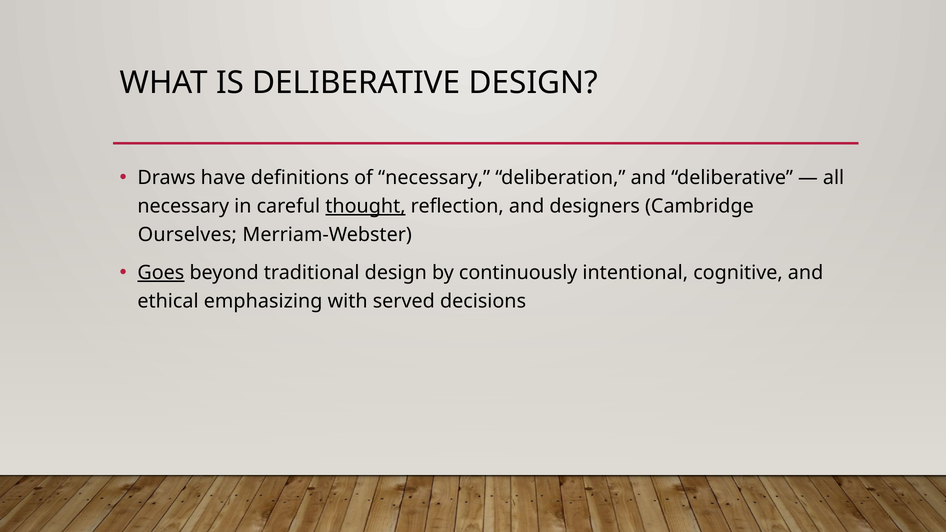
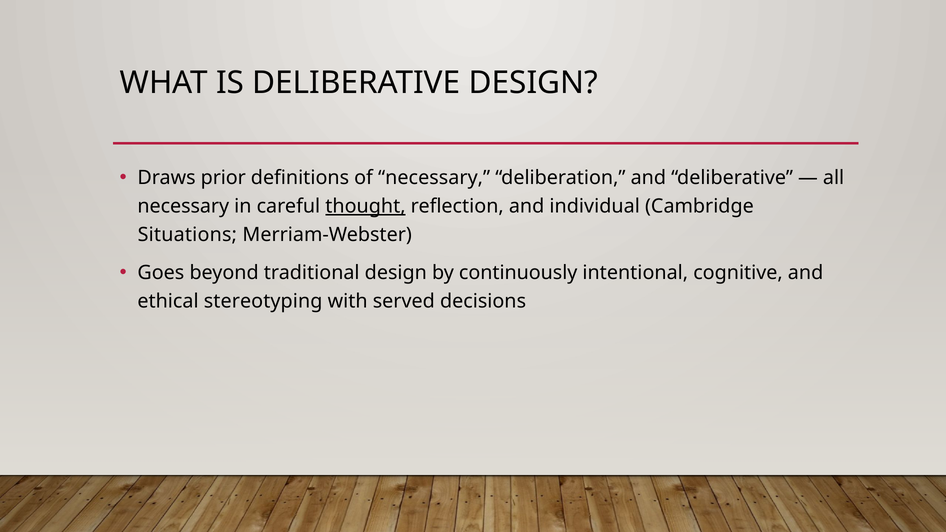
have: have -> prior (223, 178)
designers: designers -> individual (595, 206)
Ourselves: Ourselves -> Situations (187, 235)
Goes underline: present -> none (161, 273)
emphasizing: emphasizing -> stereotyping (263, 301)
